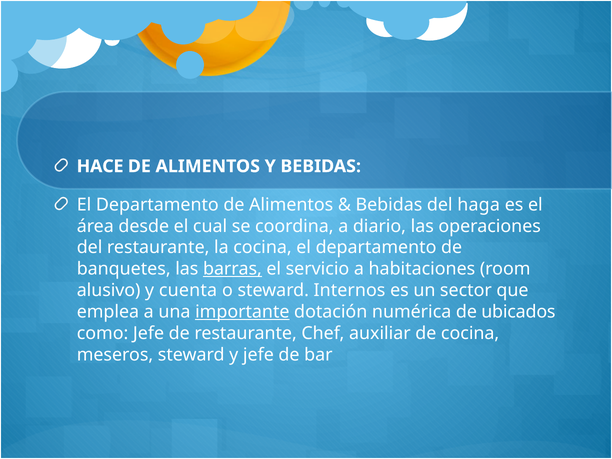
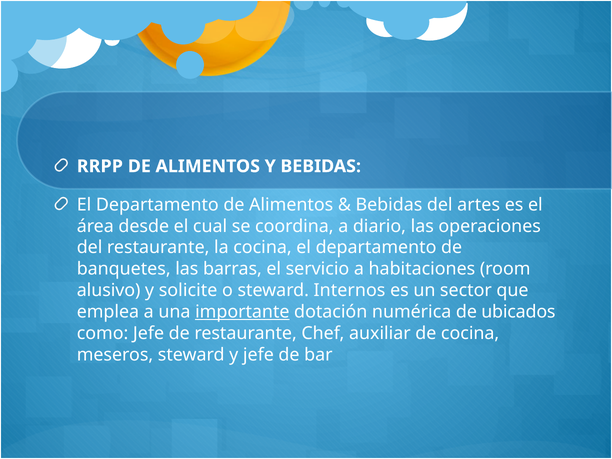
HACE: HACE -> RRPP (100, 166)
haga: haga -> artes (479, 205)
barras underline: present -> none (232, 269)
cuenta: cuenta -> solicite (188, 290)
